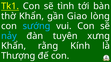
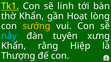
tình: tình -> linh (66, 6)
Giao: Giao -> Hoạt (77, 16)
sướng colour: light blue -> yellow (37, 26)
Kính: Kính -> Hiệp (80, 46)
